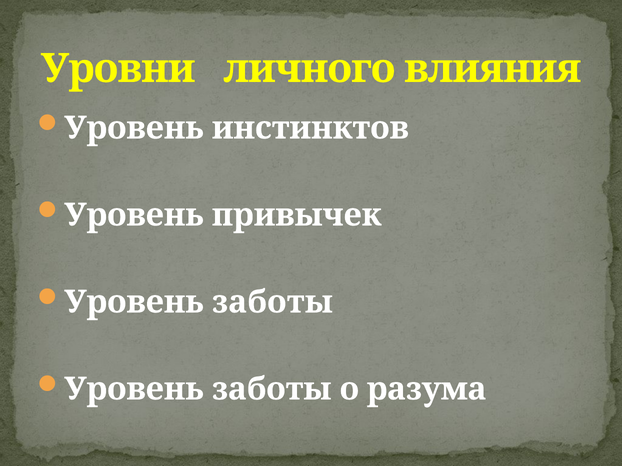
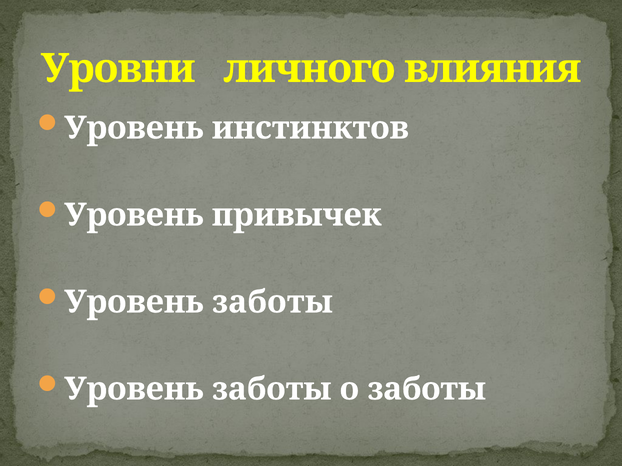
о разума: разума -> заботы (427, 389)
